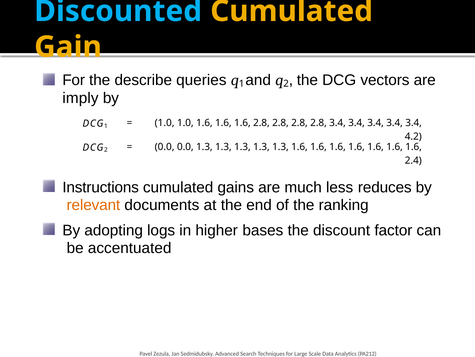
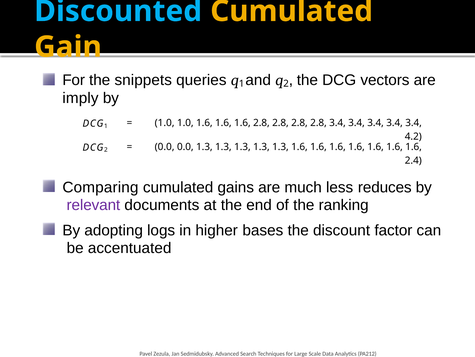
describe: describe -> snippets (143, 80)
Instructions: Instructions -> Comparing (100, 187)
relevant colour: orange -> purple (93, 205)
